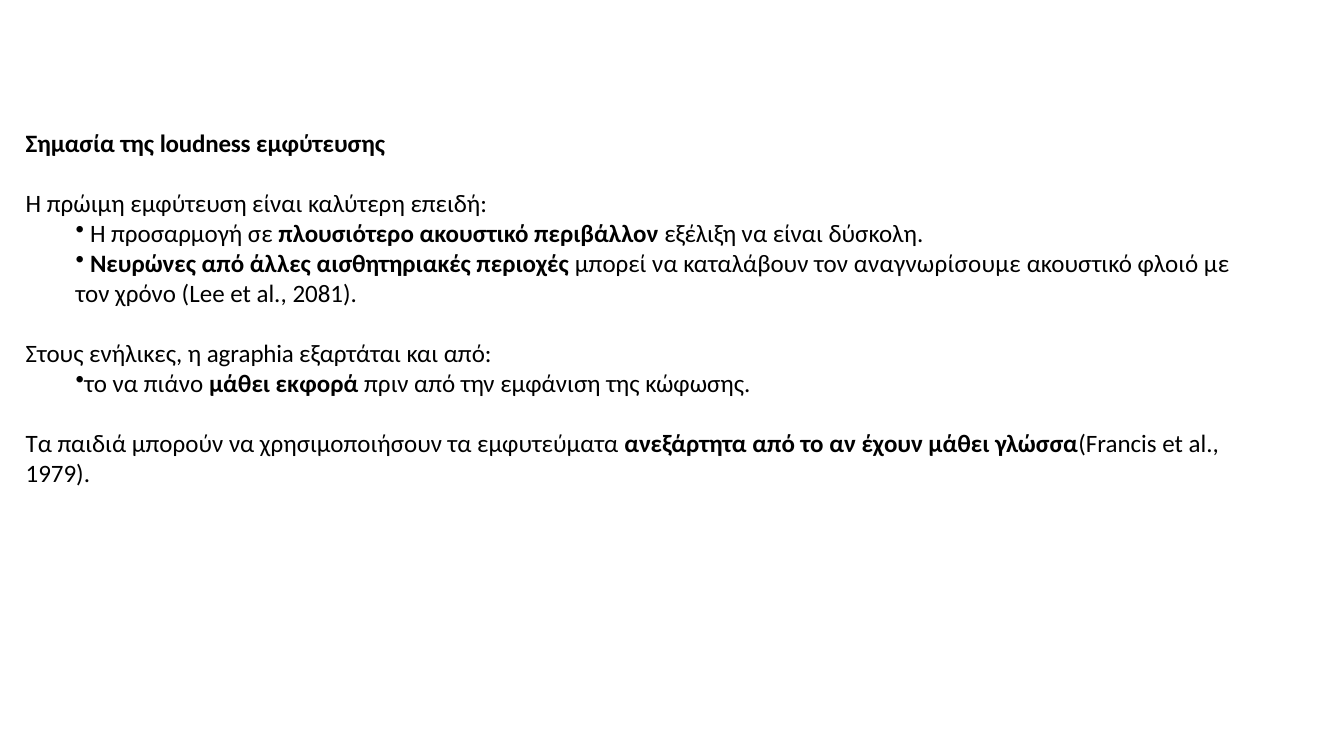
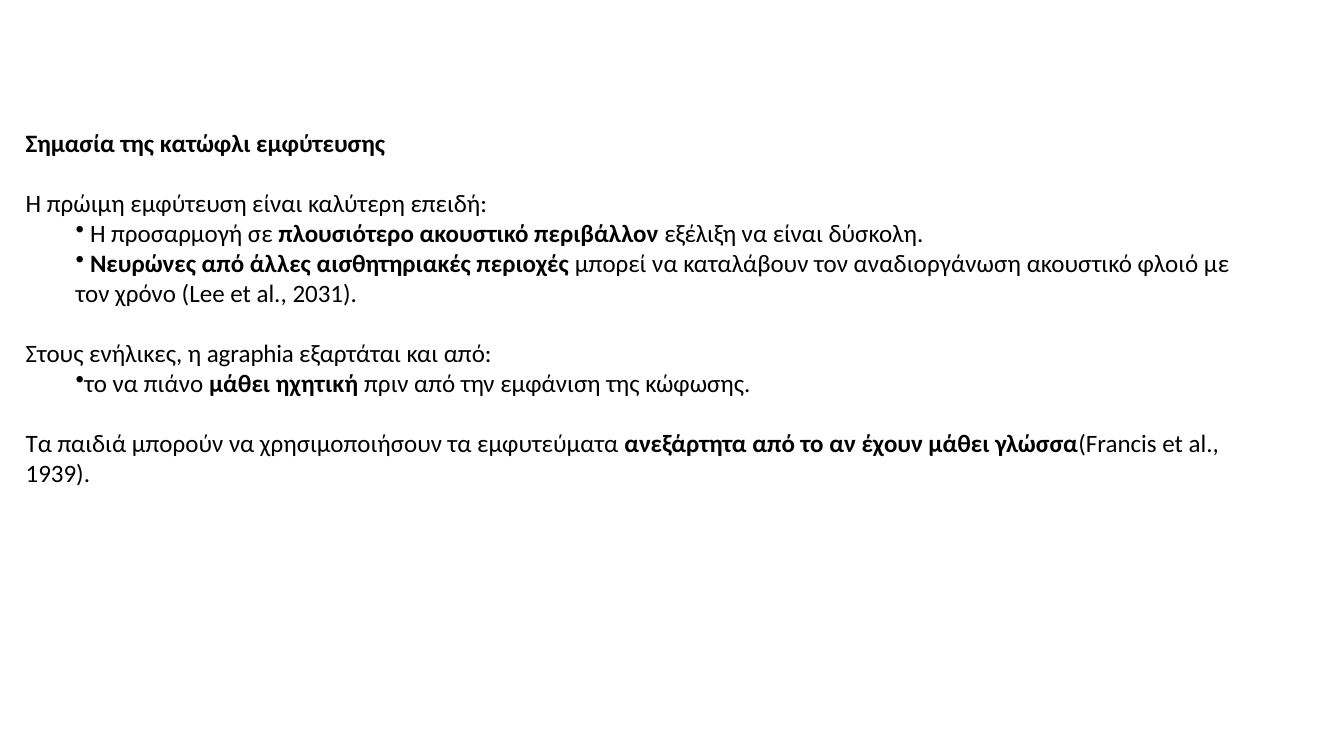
loudness: loudness -> κατώφλι (205, 144)
αναγνωρίσουμε: αναγνωρίσουμε -> αναδιοργάνωση (937, 264)
2081: 2081 -> 2031 (325, 294)
εκφορά: εκφορά -> ηχητική (317, 384)
1979: 1979 -> 1939 (58, 474)
